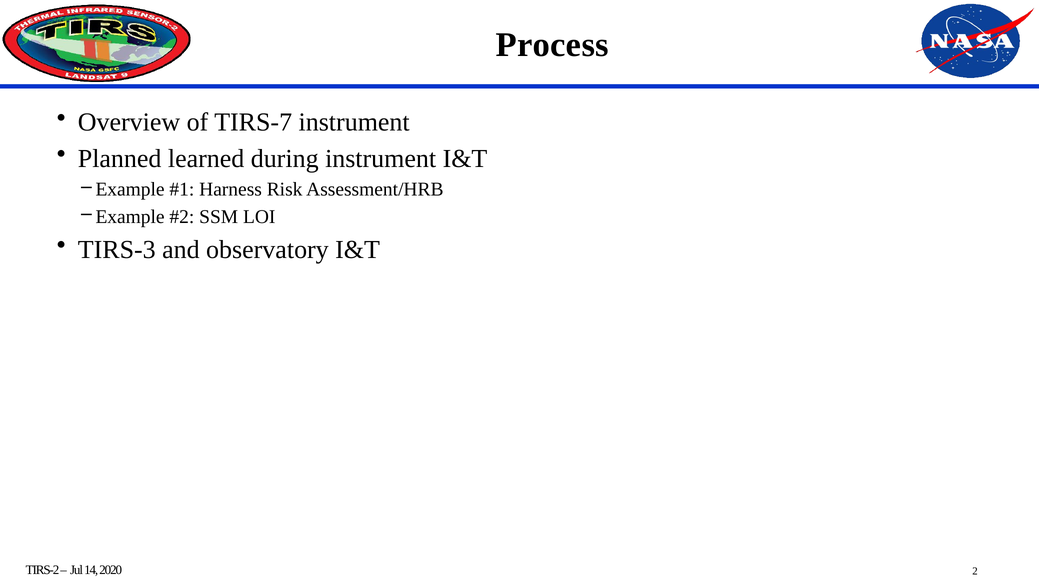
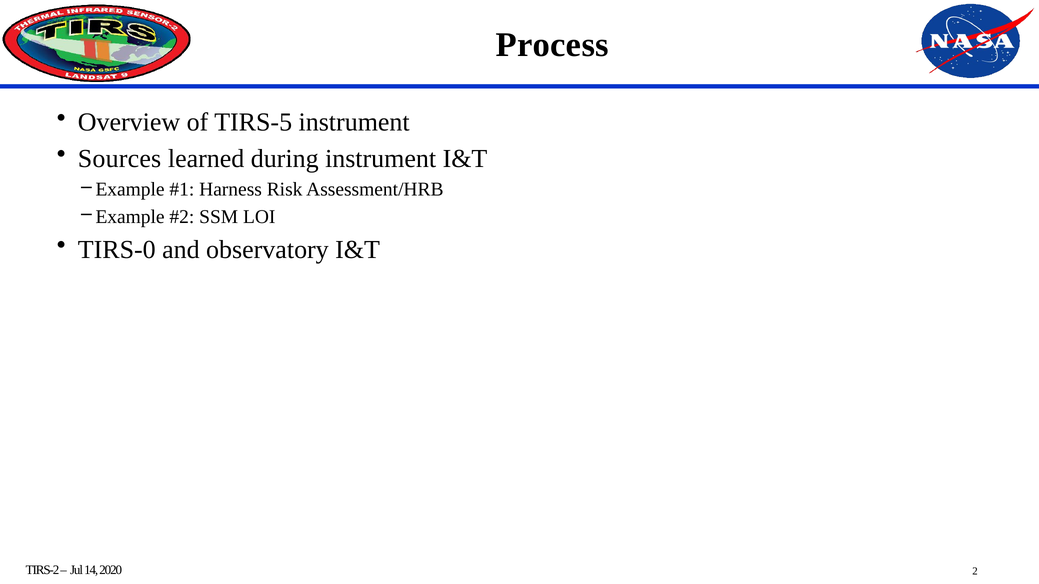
TIRS-7: TIRS-7 -> TIRS-5 (253, 122)
Planned: Planned -> Sources (120, 159)
TIRS-3: TIRS-3 -> TIRS-0 (117, 250)
